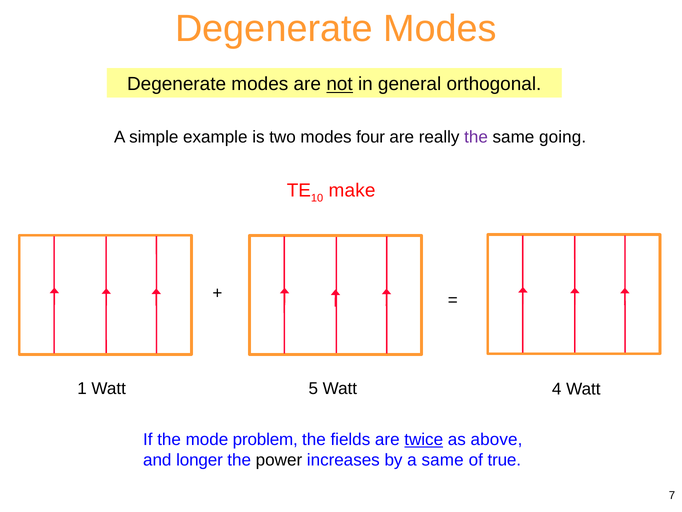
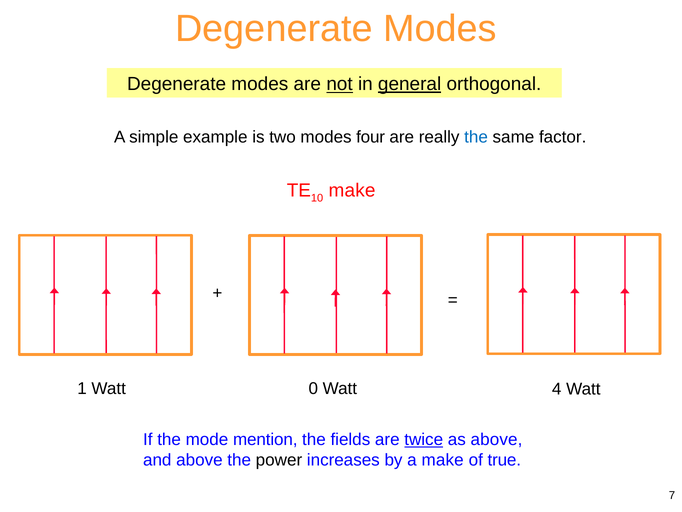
general underline: none -> present (410, 84)
the colour: purple -> blue (476, 137)
going: going -> factor (563, 137)
5: 5 -> 0 (313, 388)
problem: problem -> mention (265, 439)
and longer: longer -> above (199, 460)
a same: same -> make (443, 460)
